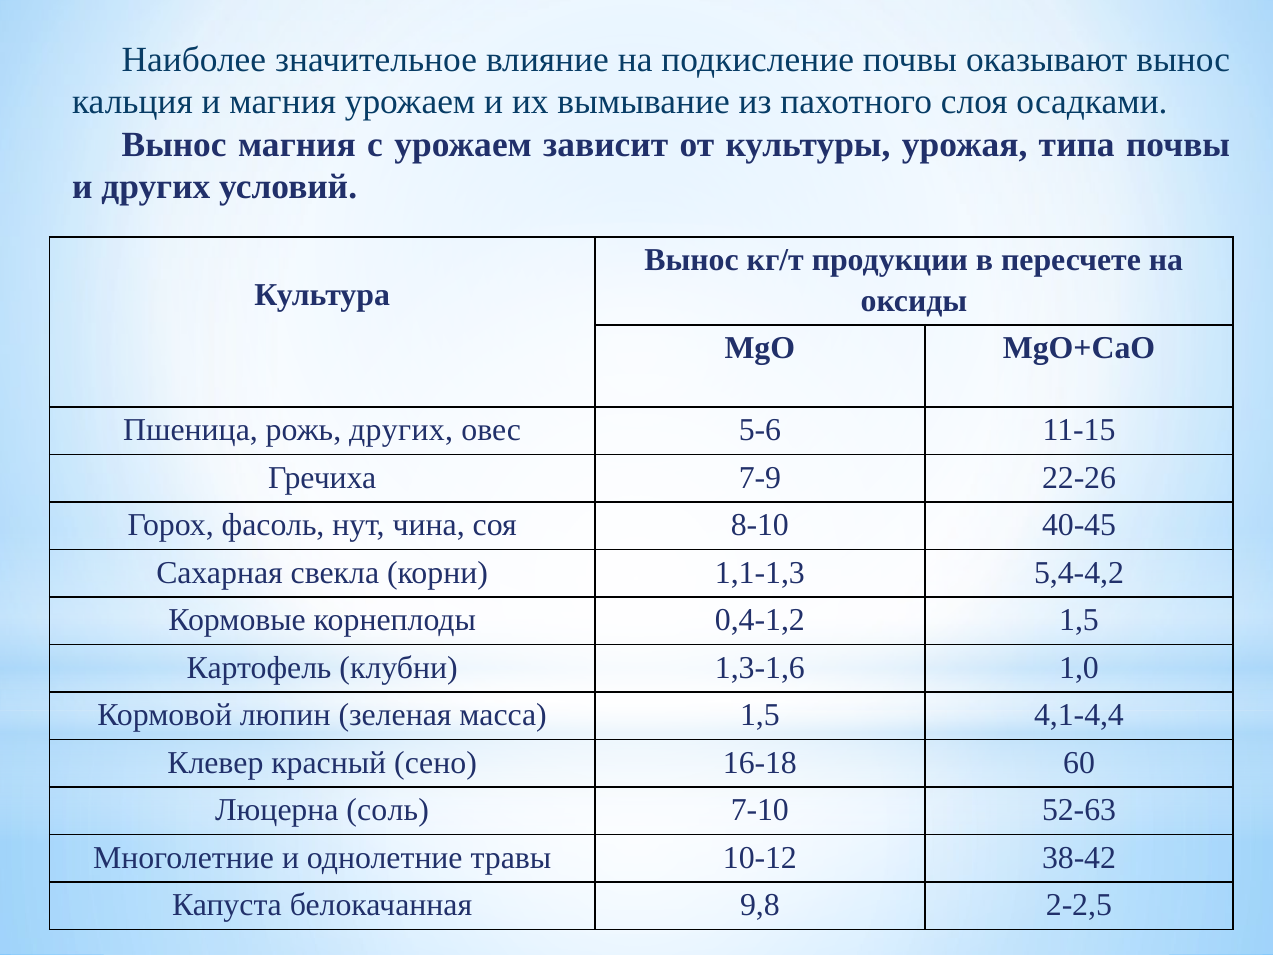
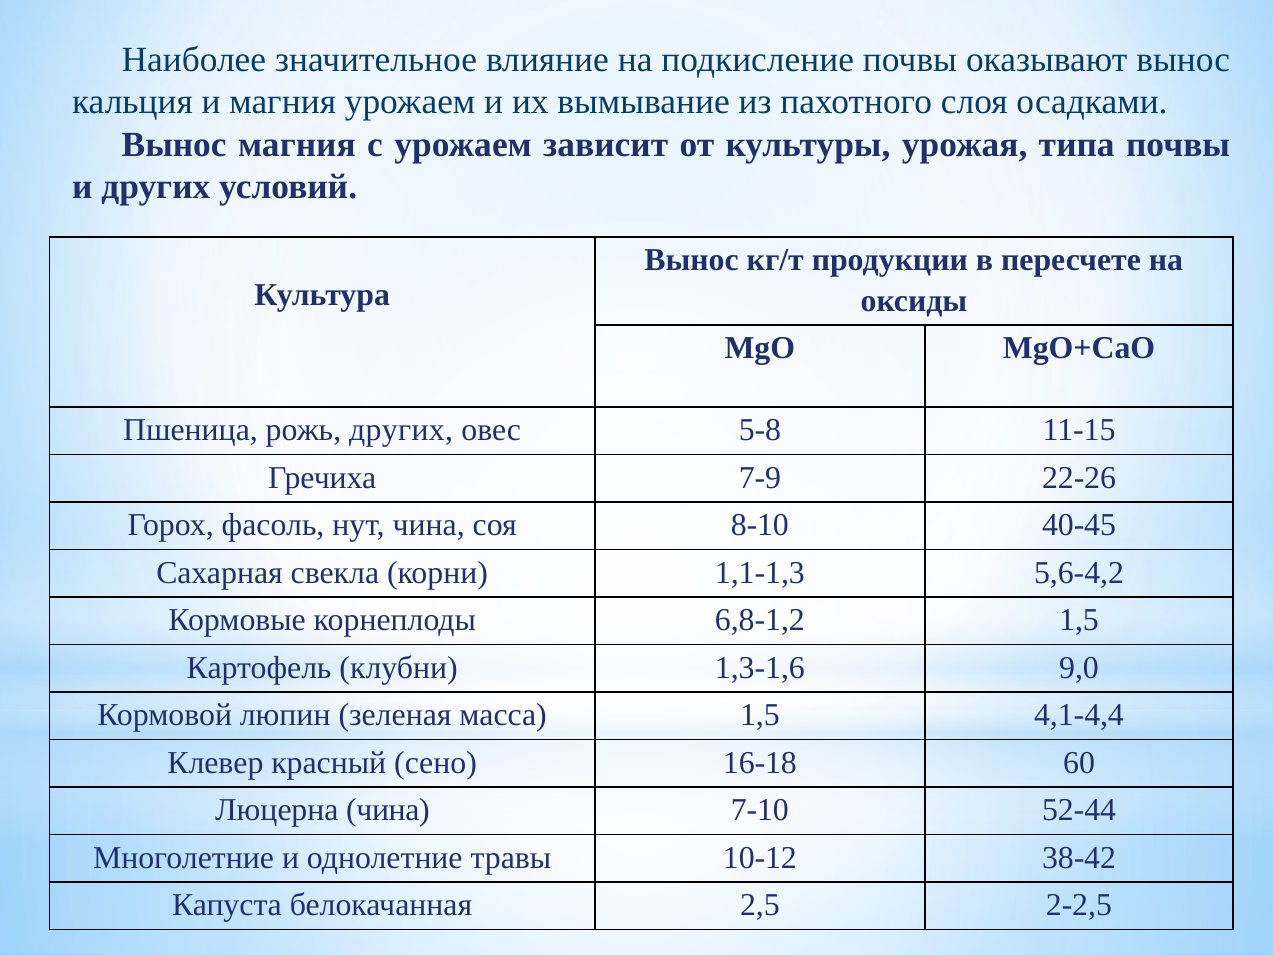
5-6: 5-6 -> 5-8 (760, 430)
5,4-4,2: 5,4-4,2 -> 5,6-4,2 (1079, 573)
0,4-1,2: 0,4-1,2 -> 6,8-1,2 (760, 620)
1,0: 1,0 -> 9,0 (1079, 668)
Люцерна соль: соль -> чина (388, 810)
52-63: 52-63 -> 52-44 (1079, 810)
9,8: 9,8 -> 2,5 (760, 905)
